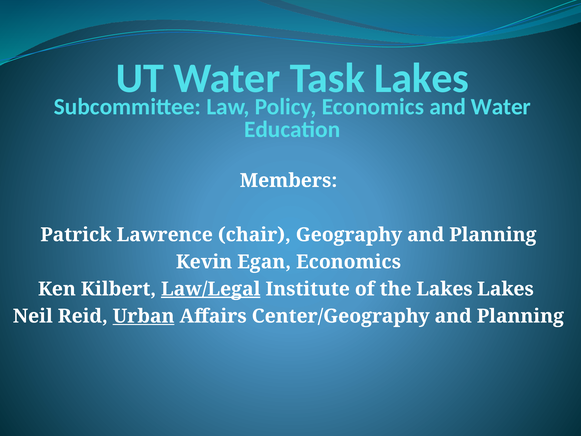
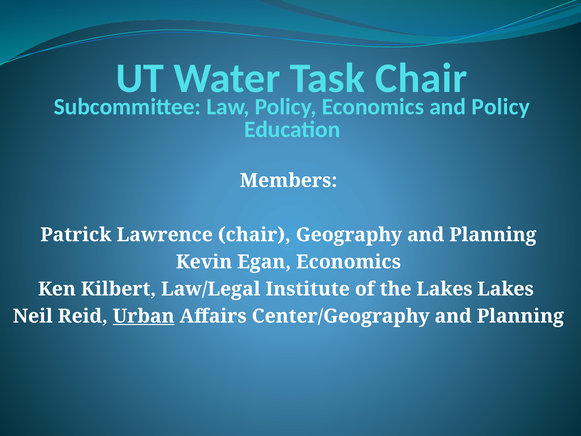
Task Lakes: Lakes -> Chair (421, 78)
and Water: Water -> Policy (501, 107)
Law/Legal underline: present -> none (211, 289)
